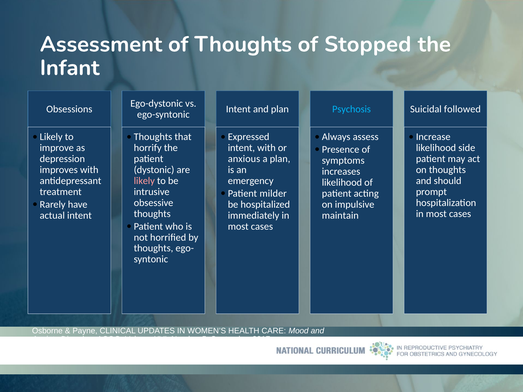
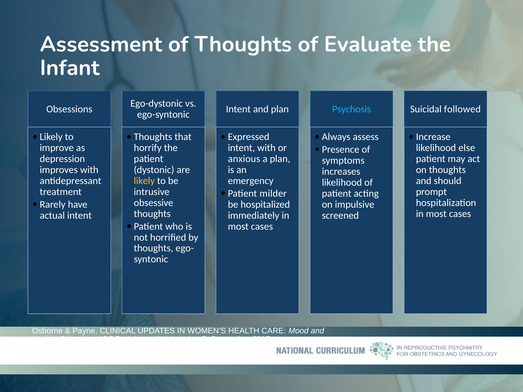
Stopped: Stopped -> Evaluate (368, 44)
side: side -> else (467, 148)
likely colour: pink -> yellow (144, 181)
maintain: maintain -> screened (340, 215)
